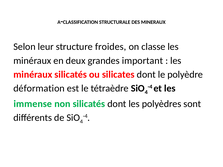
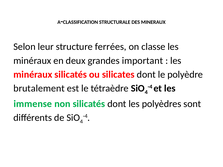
froides: froides -> ferrées (111, 47)
déformation: déformation -> brutalement (39, 88)
